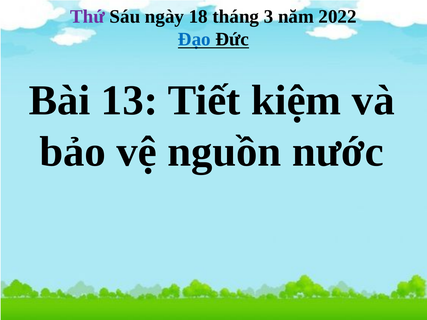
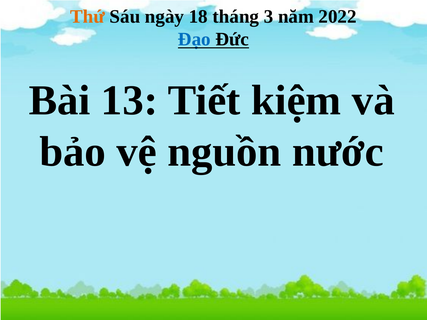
Thứ colour: purple -> orange (88, 17)
